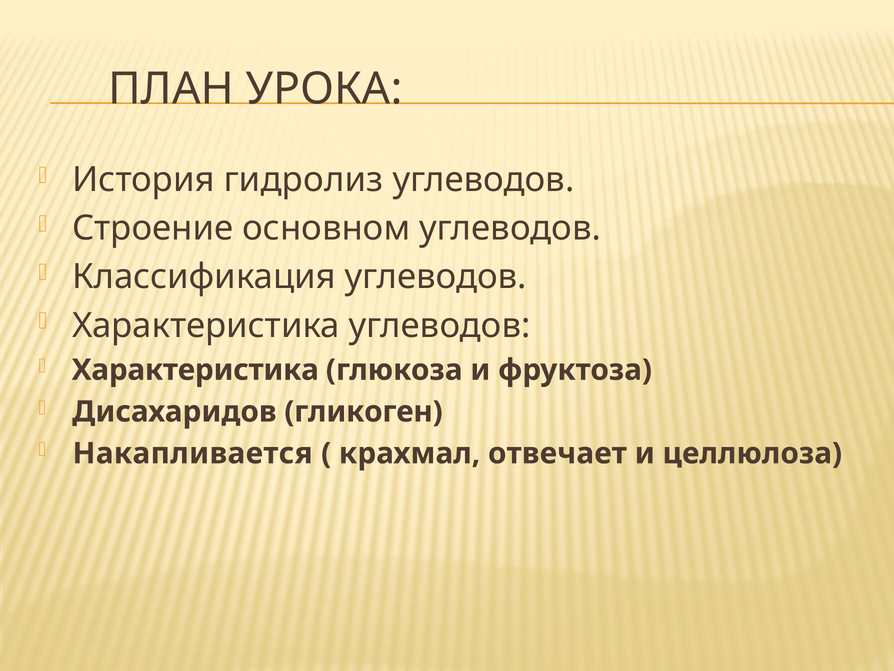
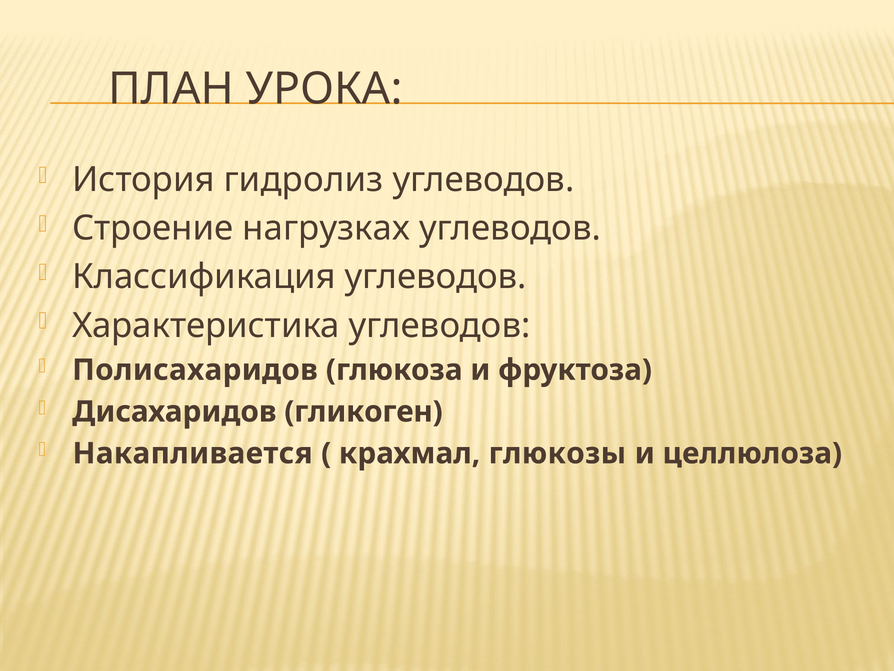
основном: основном -> нагрузках (326, 228)
Характеристика: Характеристика -> Полисахаридов (195, 370)
отвечает: отвечает -> глюкозы (557, 453)
